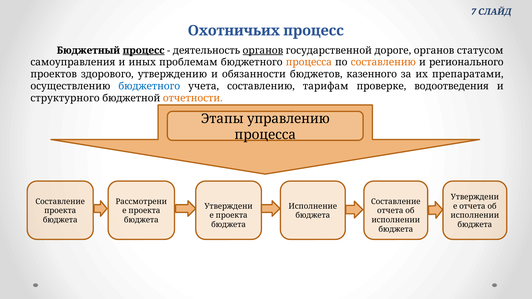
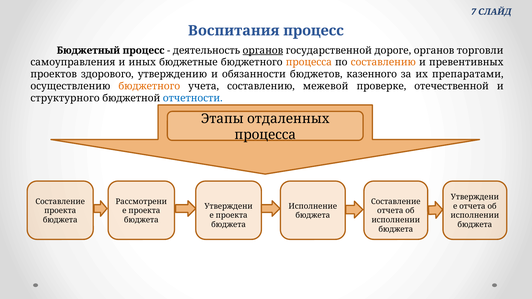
Охотничьих: Охотничьих -> Воспитания (234, 31)
процесс underline: present -> none (144, 50)
статусом: статусом -> торговли (480, 50)
проблемам: проблемам -> бюджетные (188, 62)
регионального: регионального -> превентивных (466, 62)
бюджетного colour: blue -> orange (149, 86)
тарифам: тарифам -> межевой (326, 86)
водоотведения: водоотведения -> отечественной (452, 86)
отчетности colour: orange -> blue (193, 98)
управлению: управлению -> отдаленных (288, 119)
